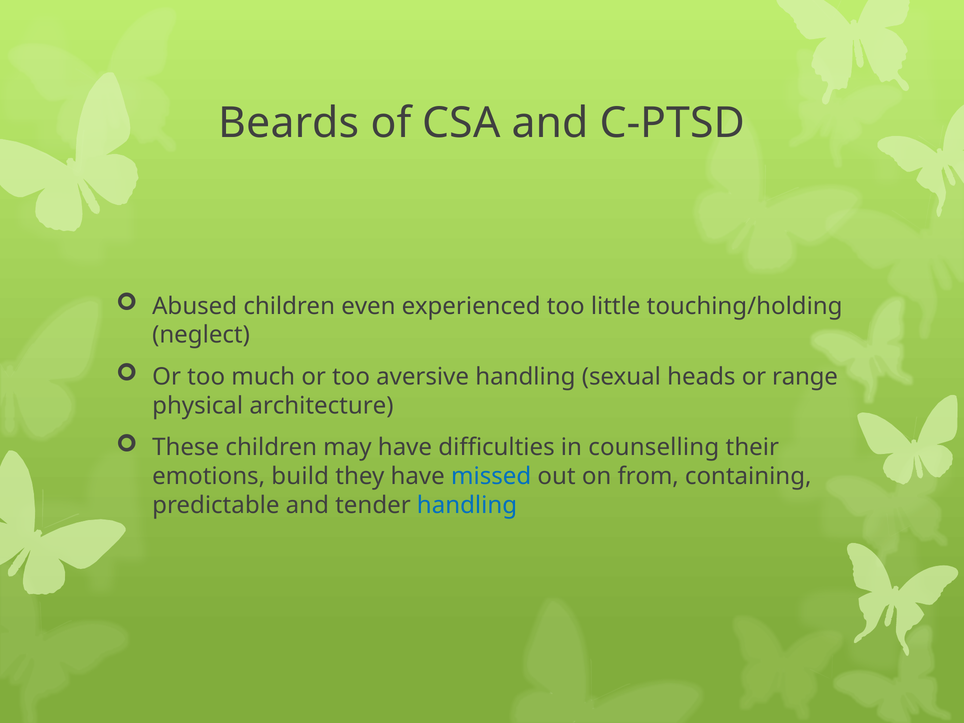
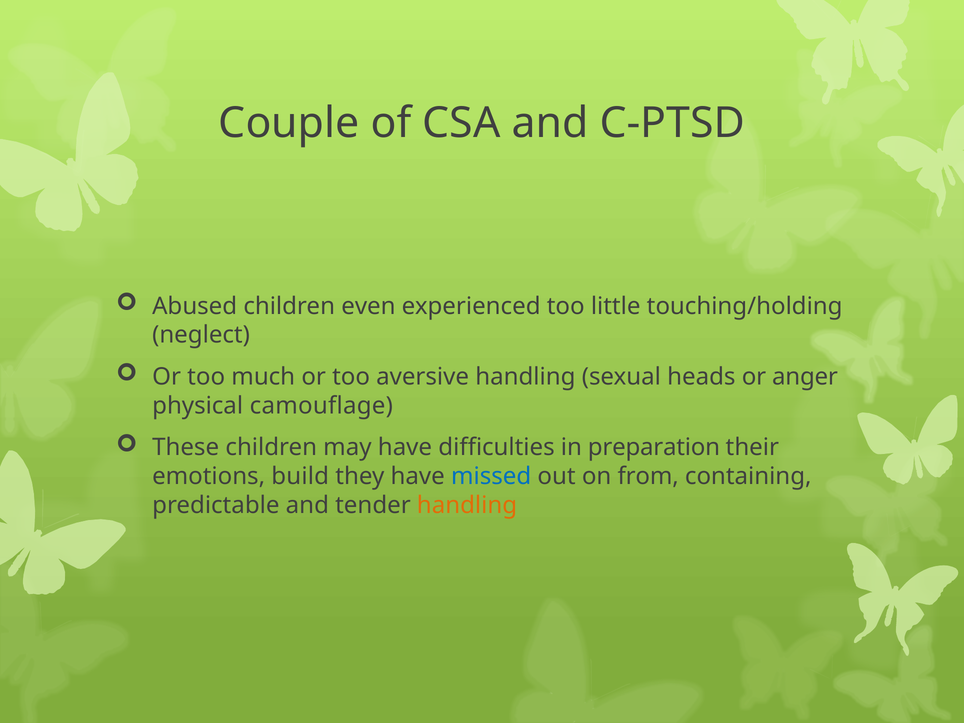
Beards: Beards -> Couple (289, 123)
range: range -> anger (805, 377)
architecture: architecture -> camouflage (321, 406)
counselling: counselling -> preparation (654, 448)
handling colour: blue -> orange (467, 505)
